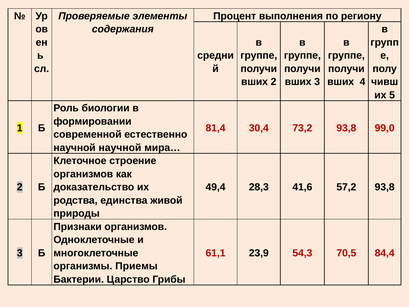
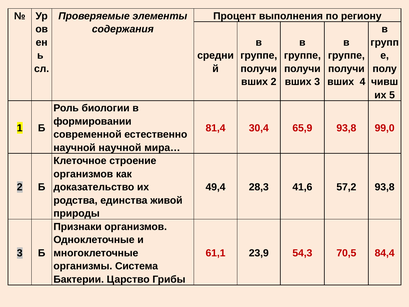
73,2: 73,2 -> 65,9 (302, 128)
Приемы: Приемы -> Система (137, 266)
